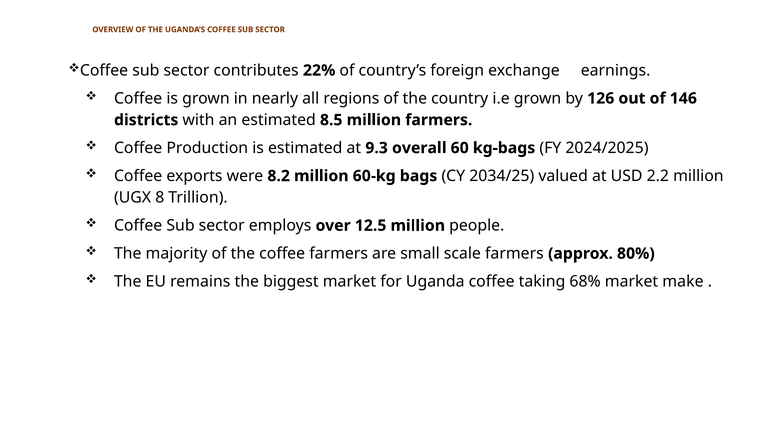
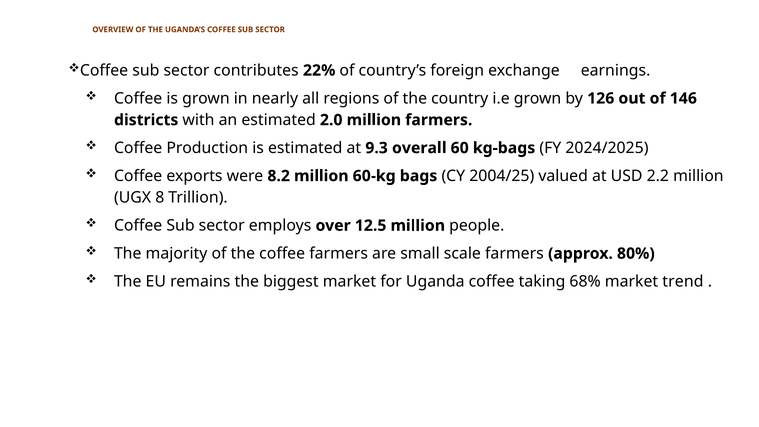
8.5: 8.5 -> 2.0 (331, 120)
2034/25: 2034/25 -> 2004/25 (502, 176)
make: make -> trend (683, 281)
